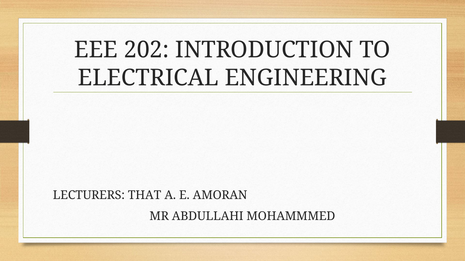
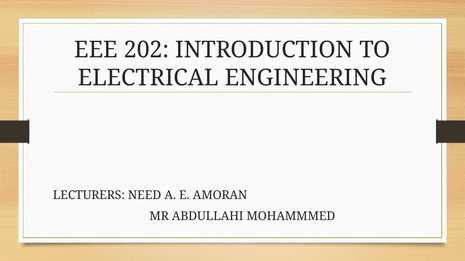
THAT: THAT -> NEED (145, 196)
